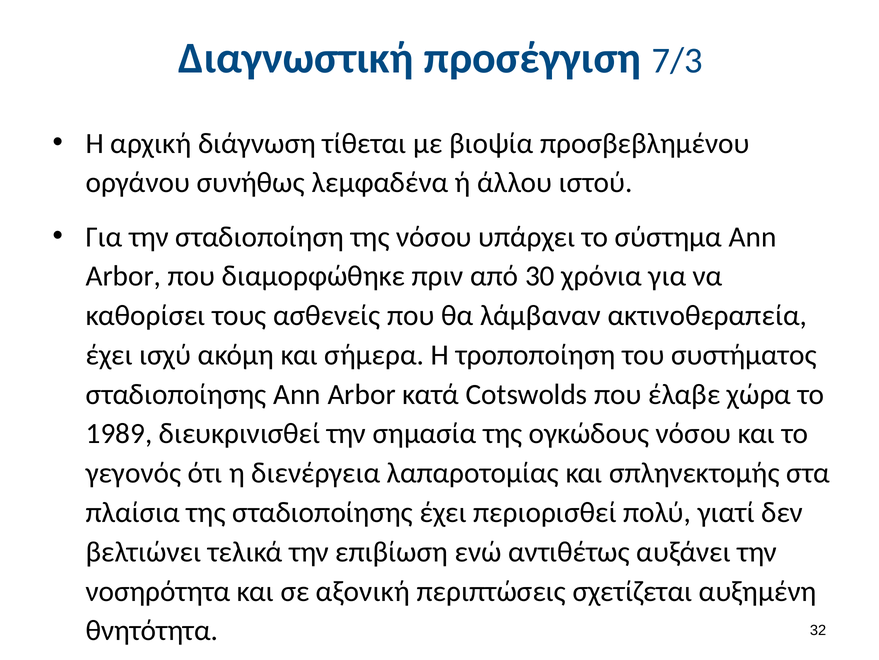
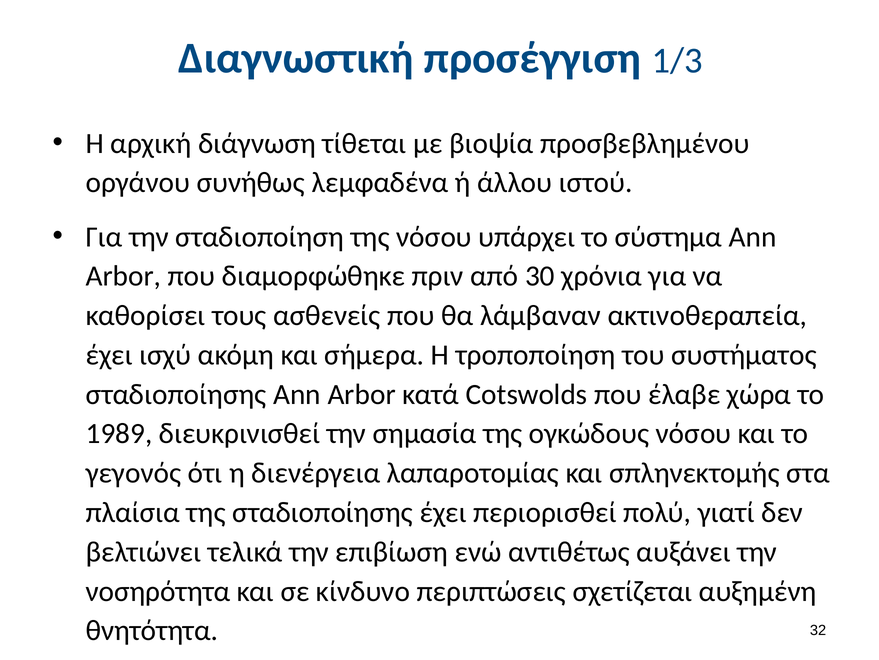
7/3: 7/3 -> 1/3 (677, 60)
αξονική: αξονική -> κίνδυνο (363, 591)
